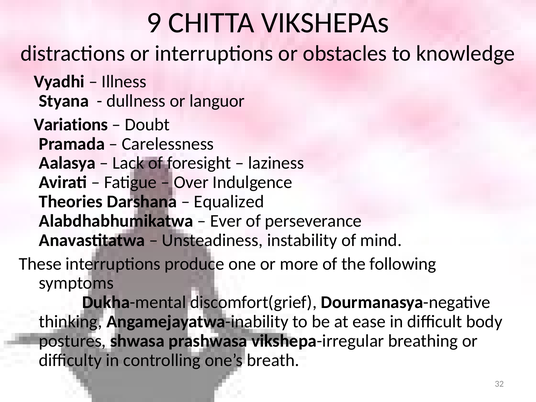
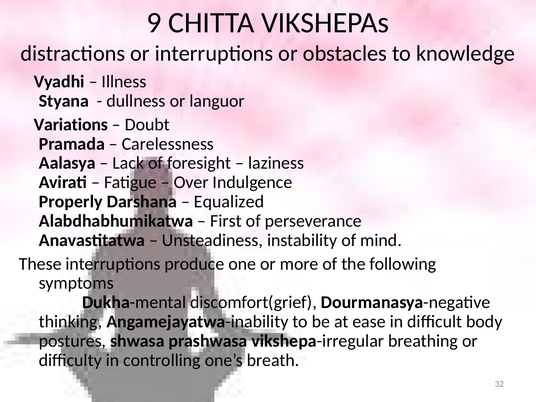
Theories: Theories -> Properly (71, 202)
Ever: Ever -> First (226, 221)
